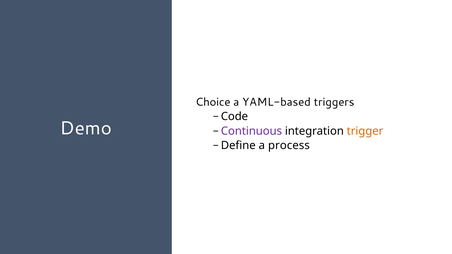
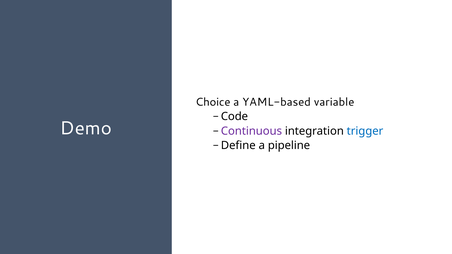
triggers: triggers -> variable (334, 102)
trigger colour: orange -> blue (365, 131)
process: process -> pipeline (289, 146)
